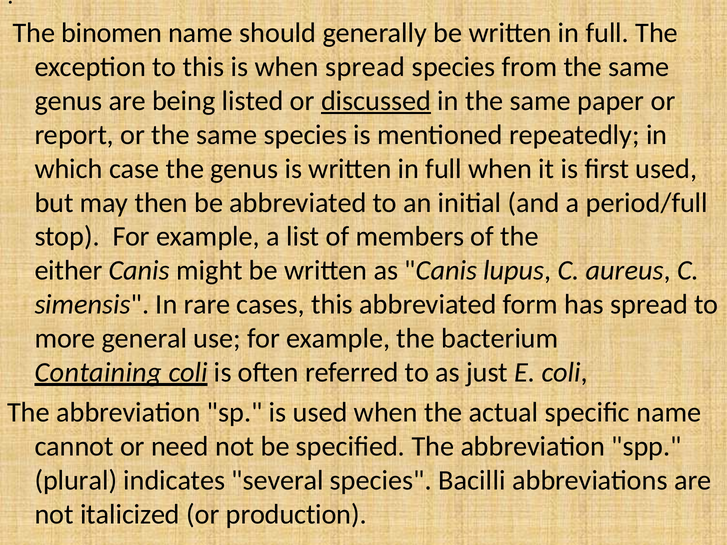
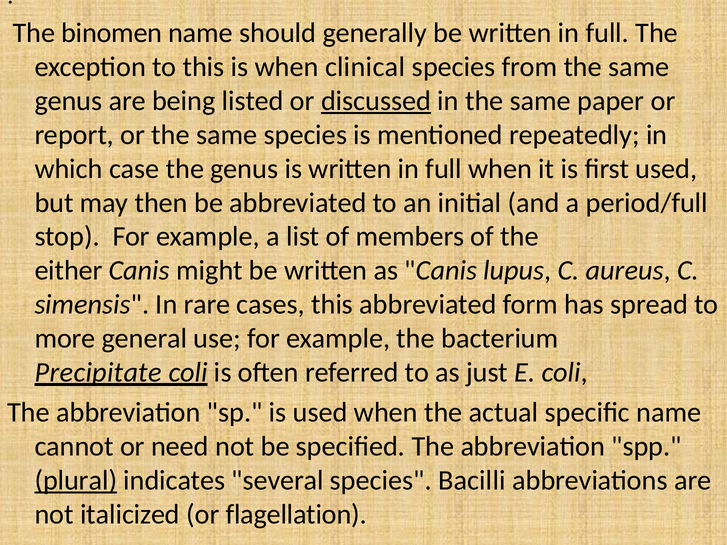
when spread: spread -> clinical (365, 67)
Containing: Containing -> Precipitate (98, 373)
plural underline: none -> present (76, 481)
production: production -> flagellation (296, 515)
